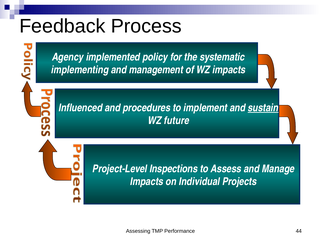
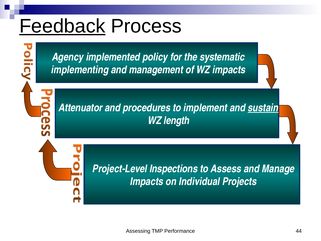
Feedback underline: none -> present (62, 26)
Influenced: Influenced -> Attenuator (81, 108)
future: future -> length (177, 120)
